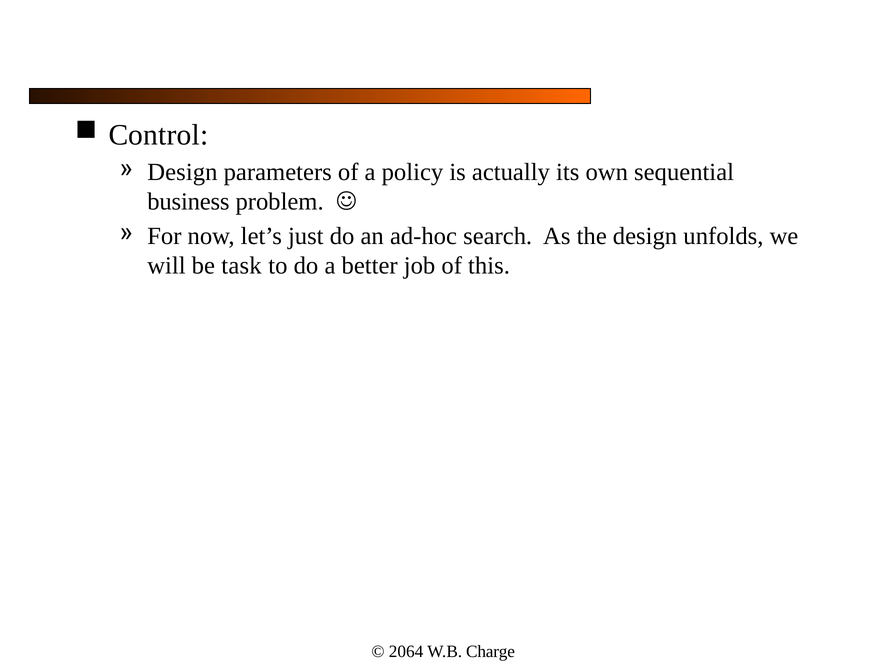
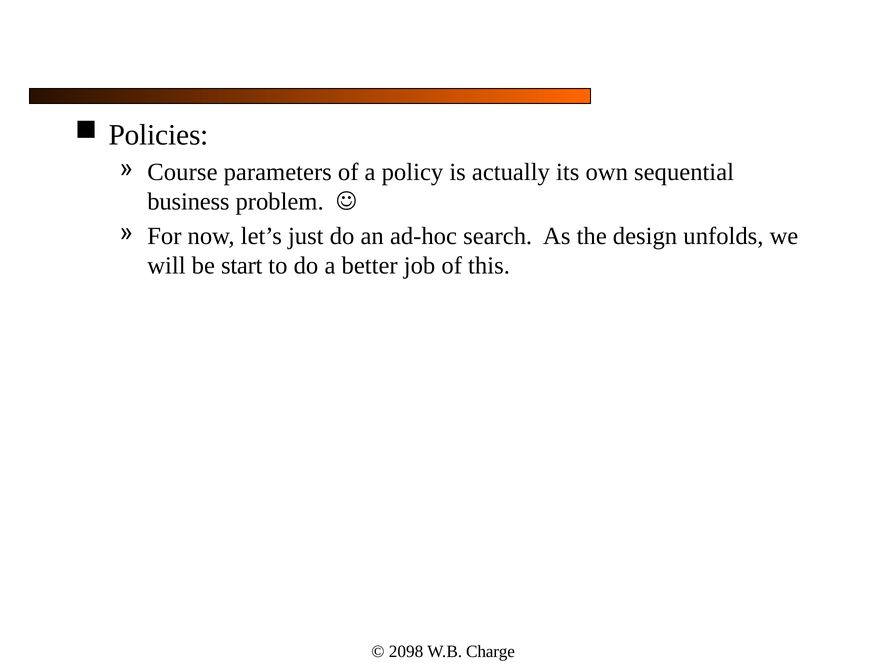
Control: Control -> Policies (159, 135)
Design: Design -> Course (182, 172)
task: task -> start (242, 266)
2064: 2064 -> 2098 (406, 651)
